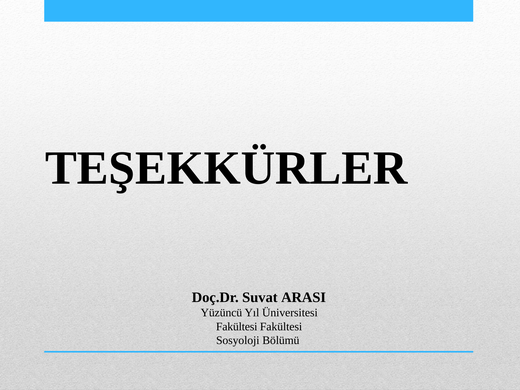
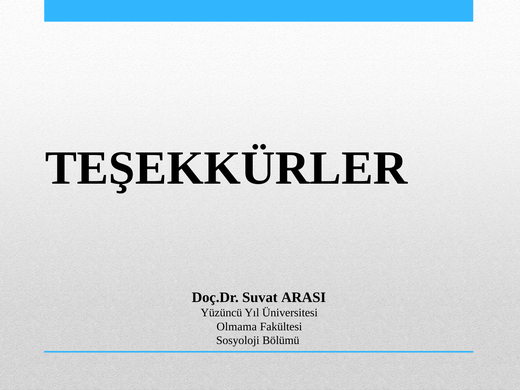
Fakültesi: Fakültesi -> Olmama (237, 327)
